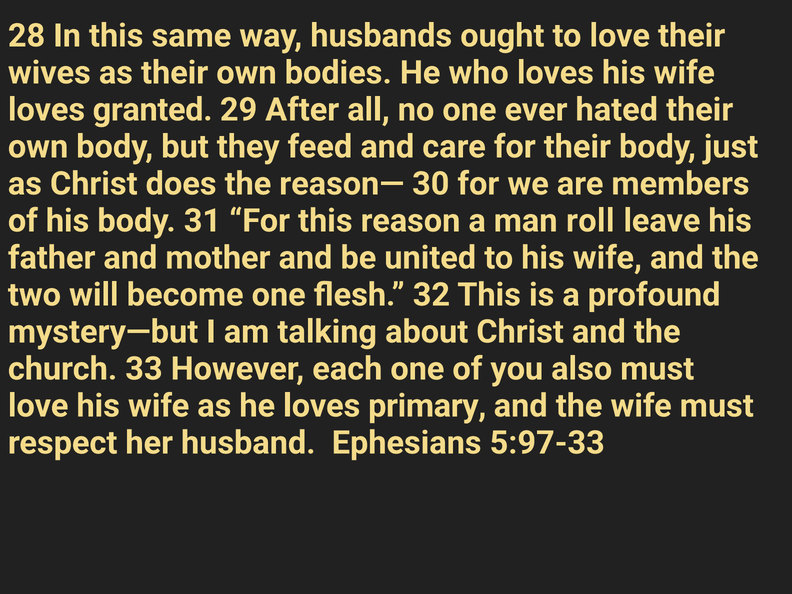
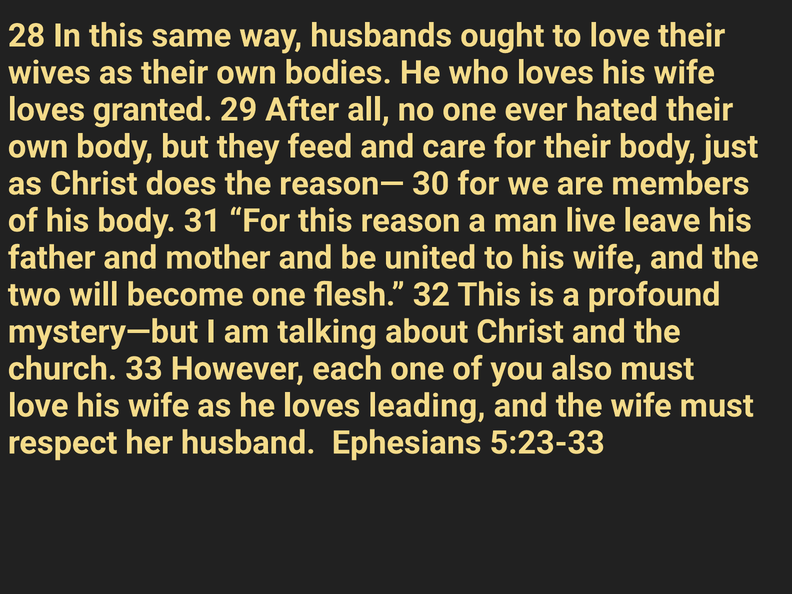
roll: roll -> live (591, 221)
primary: primary -> leading (427, 406)
5:97-33: 5:97-33 -> 5:23-33 (547, 443)
